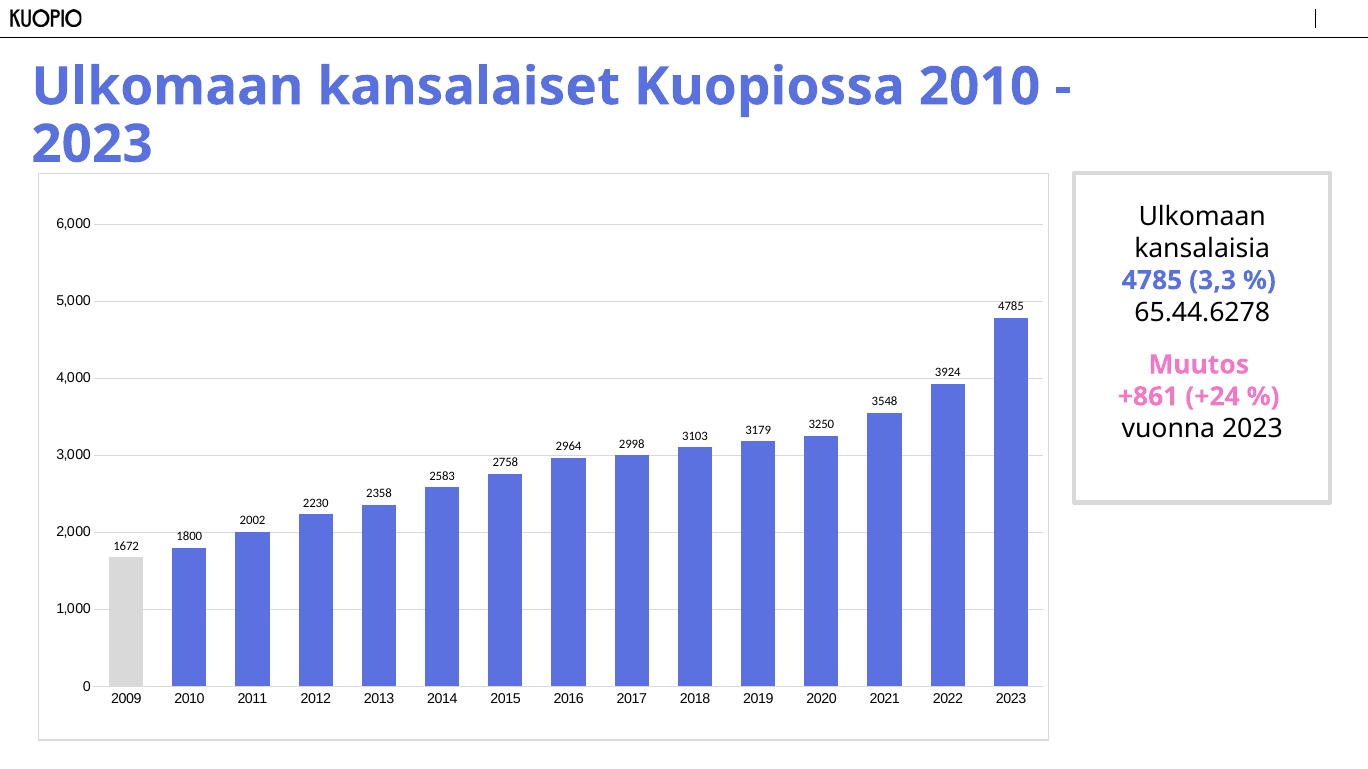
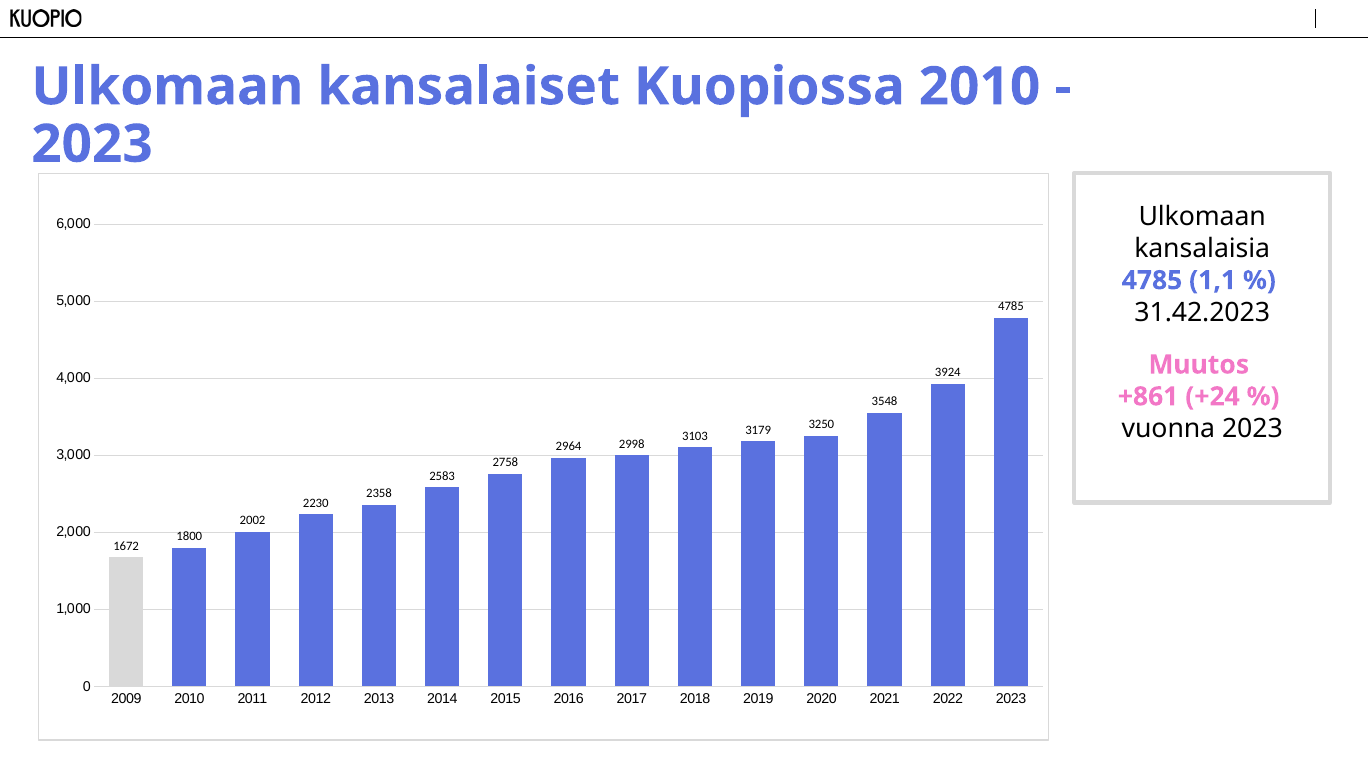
3,3: 3,3 -> 1,1 (1213, 281)
65.44.6278: 65.44.6278 -> 31.42.2023 (1202, 313)
